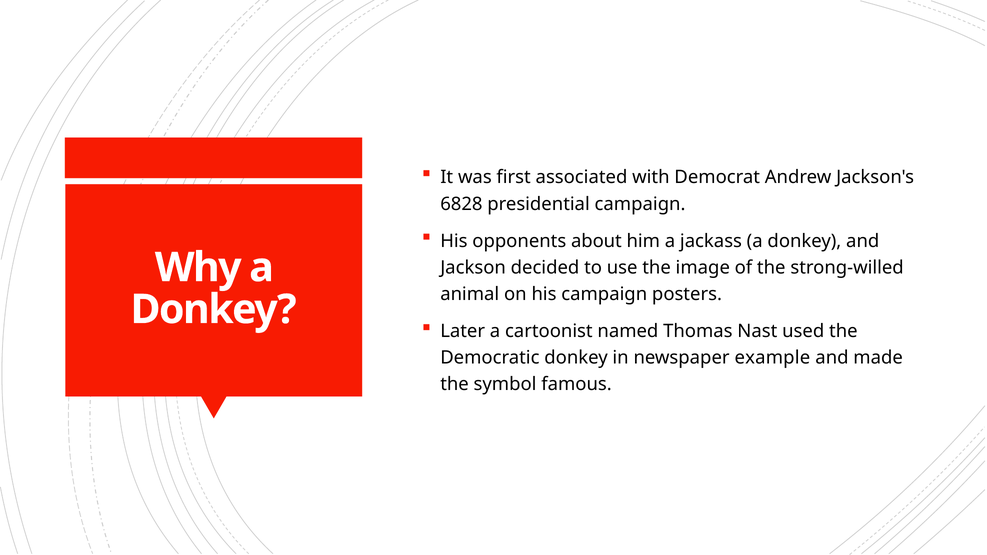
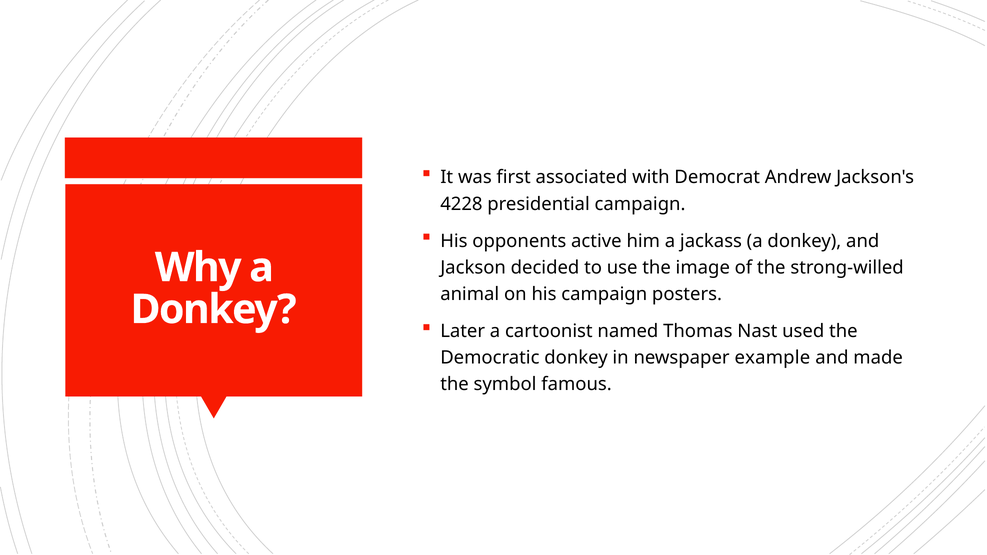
6828: 6828 -> 4228 (461, 204)
about: about -> active (596, 241)
